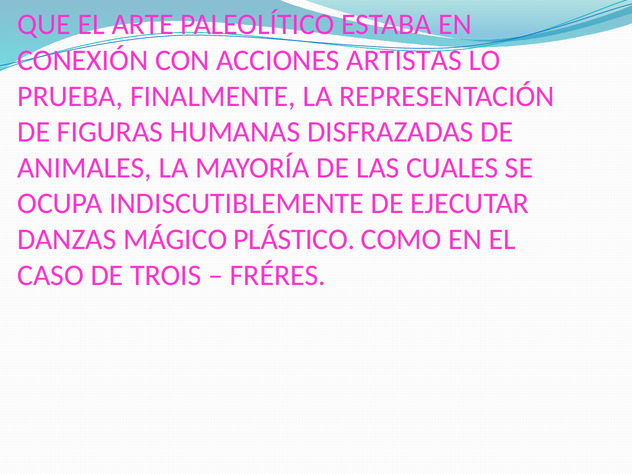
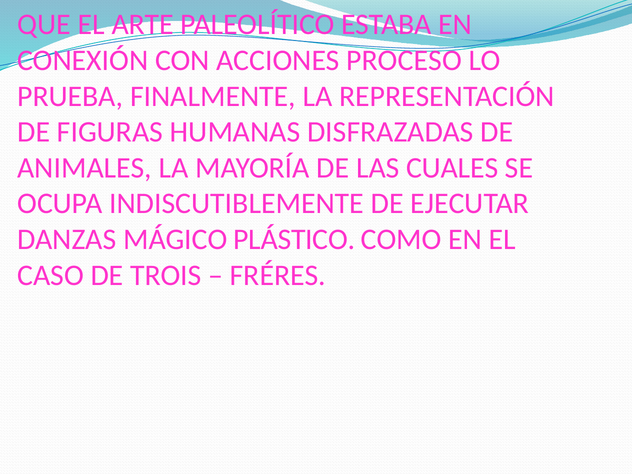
ARTISTAS: ARTISTAS -> PROCESO (404, 60)
